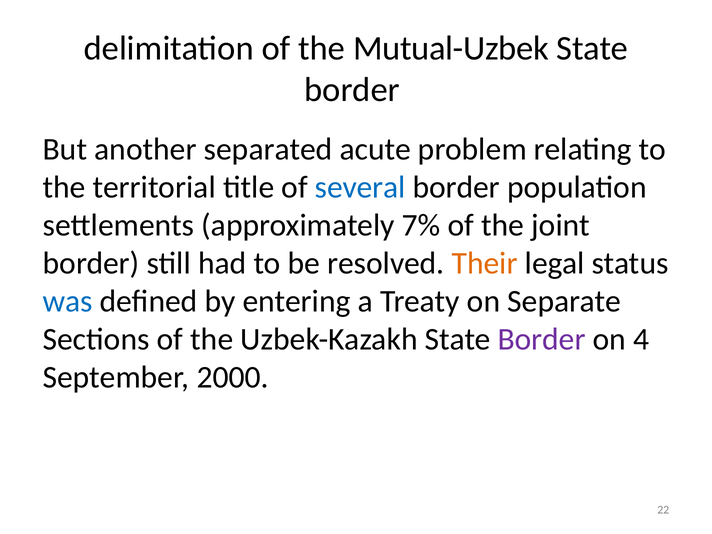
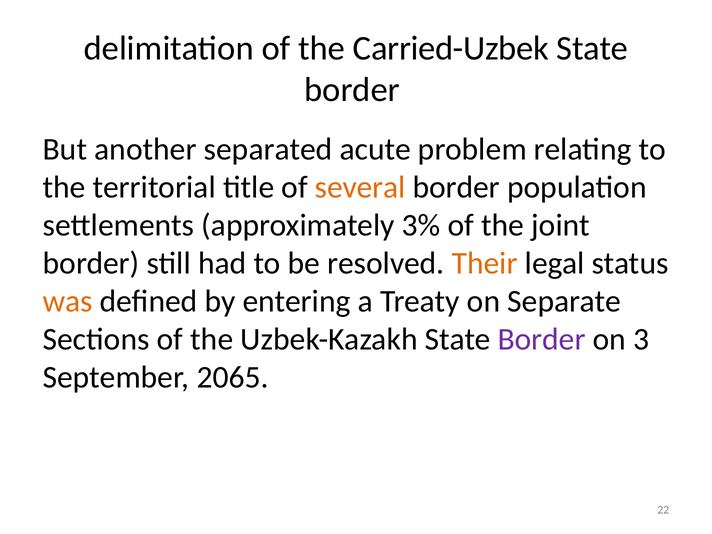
Mutual-Uzbek: Mutual-Uzbek -> Carried-Uzbek (451, 48)
several colour: blue -> orange (360, 187)
7%: 7% -> 3% (421, 225)
was colour: blue -> orange (68, 301)
4: 4 -> 3 (641, 339)
2000: 2000 -> 2065 (233, 377)
